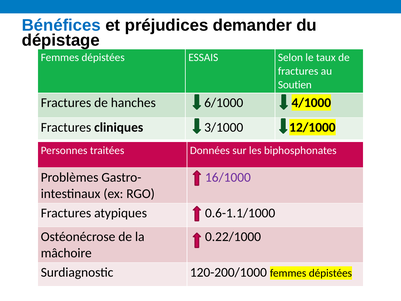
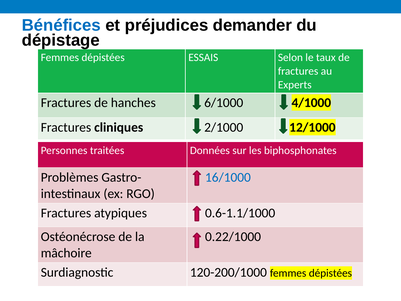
Soutien: Soutien -> Experts (295, 85)
3/1000: 3/1000 -> 2/1000 (224, 127)
16/1000 colour: purple -> blue (228, 177)
